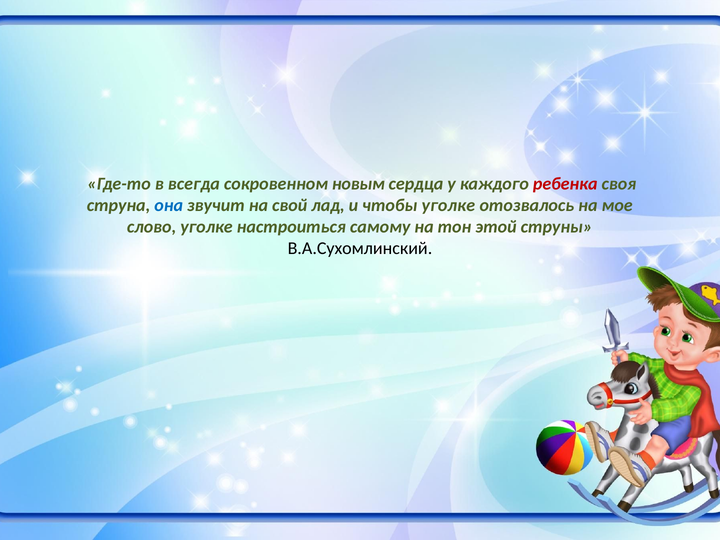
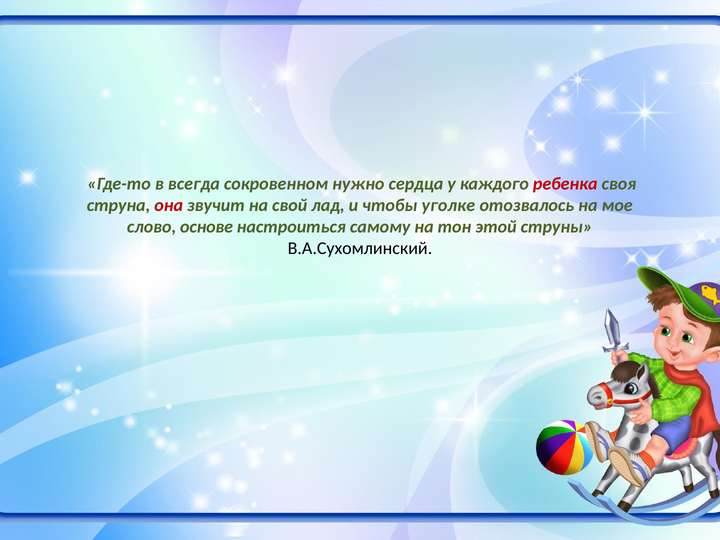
новым: новым -> нужно (358, 184)
она colour: blue -> red (169, 205)
слово уголке: уголке -> основе (207, 227)
